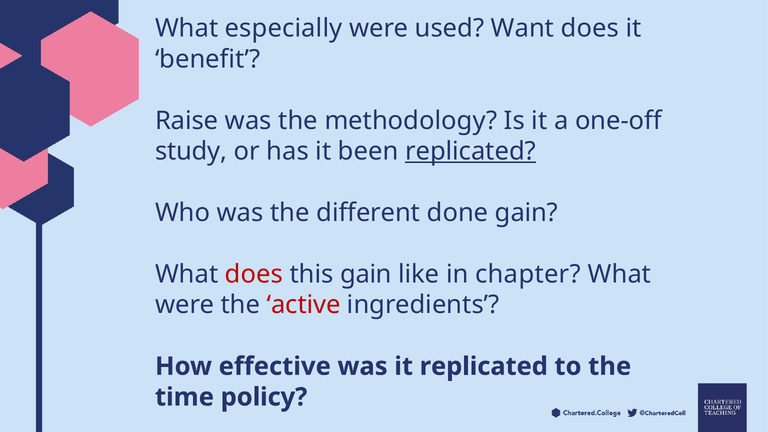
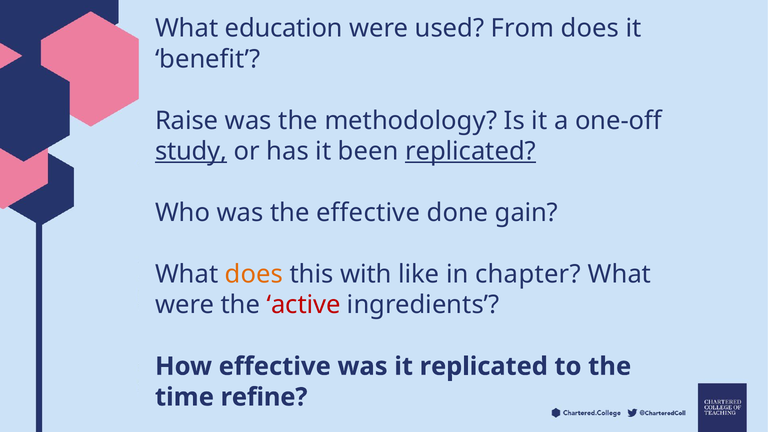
especially: especially -> education (284, 28)
Want: Want -> From (523, 28)
study underline: none -> present (191, 151)
the different: different -> effective (368, 213)
does colour: red -> orange (254, 274)
this gain: gain -> with (366, 274)
policy: policy -> refine (264, 397)
